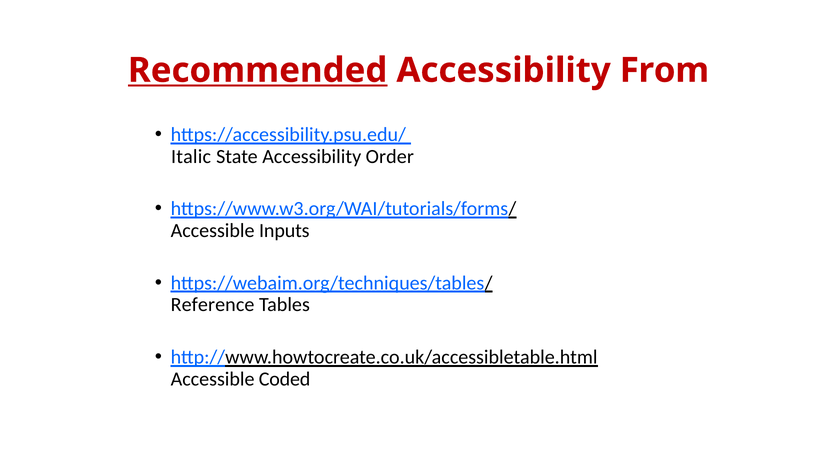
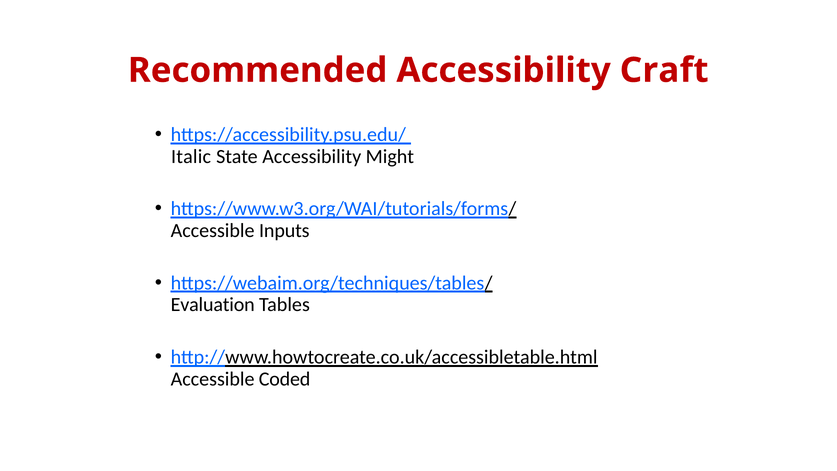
Recommended underline: present -> none (258, 70)
From: From -> Craft (664, 70)
Order: Order -> Might (390, 156)
Reference: Reference -> Evaluation (213, 305)
